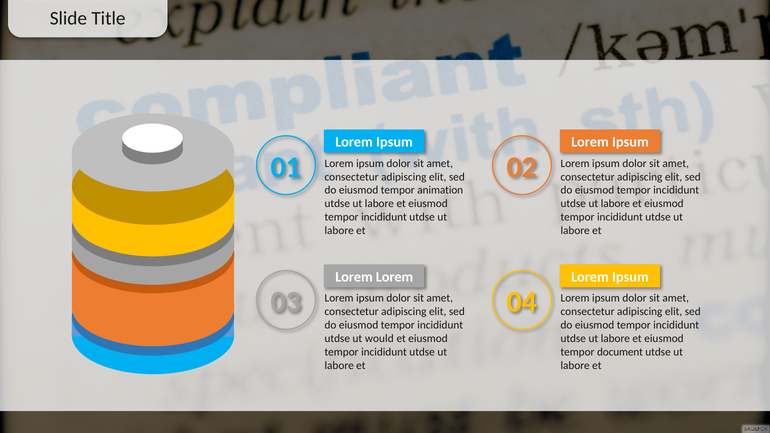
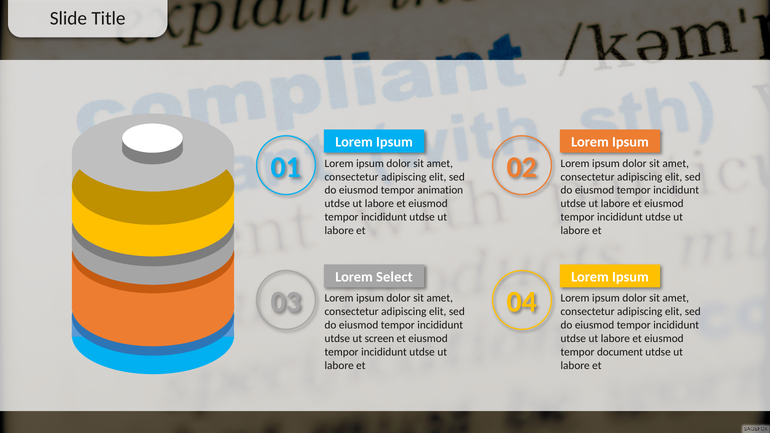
Lorem Lorem: Lorem -> Select (394, 277)
would: would -> screen (379, 339)
